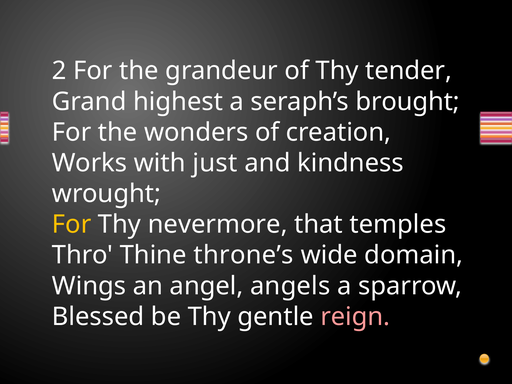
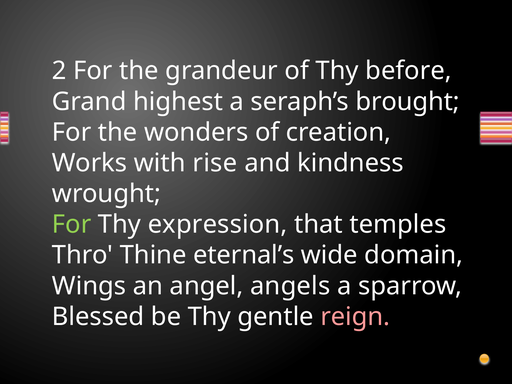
tender: tender -> before (409, 71)
just: just -> rise (215, 163)
For colour: yellow -> light green (72, 224)
nevermore: nevermore -> expression (218, 224)
throne’s: throne’s -> eternal’s (244, 255)
